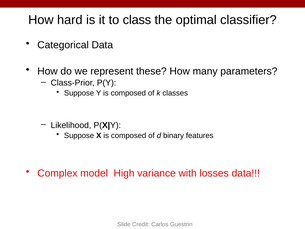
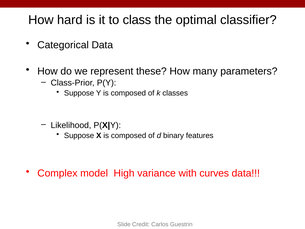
losses: losses -> curves (214, 173)
